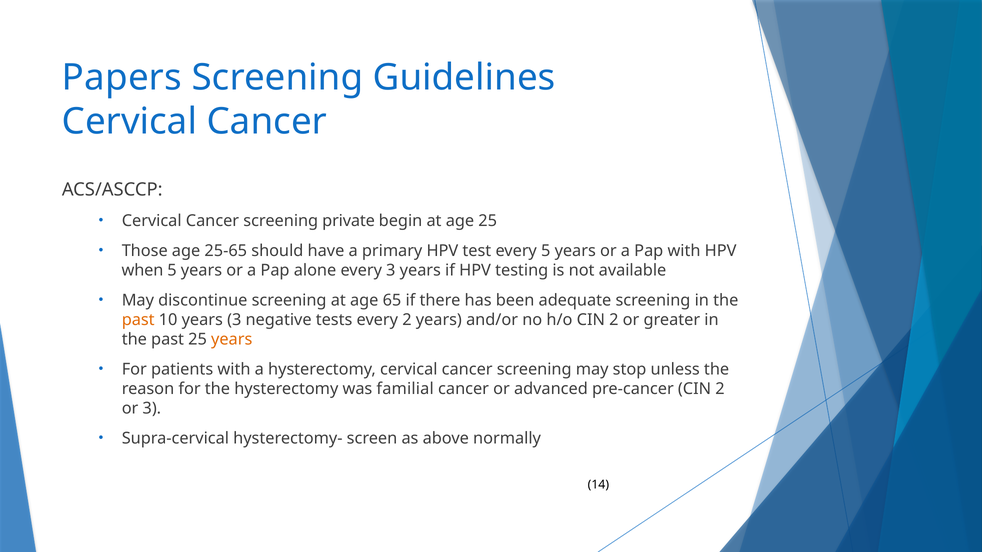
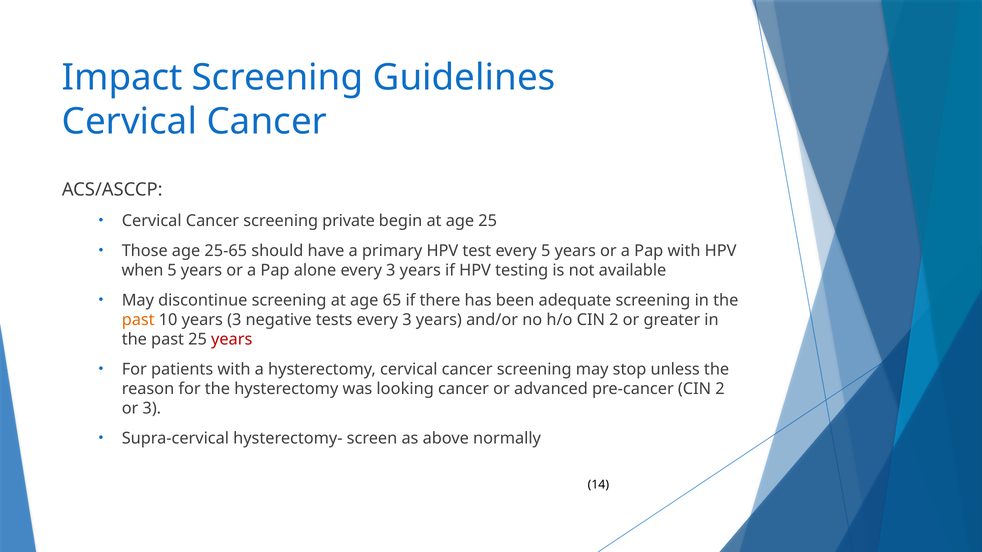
Papers: Papers -> Impact (122, 77)
tests every 2: 2 -> 3 (407, 320)
years colour: orange -> red (232, 340)
familial: familial -> looking (405, 389)
